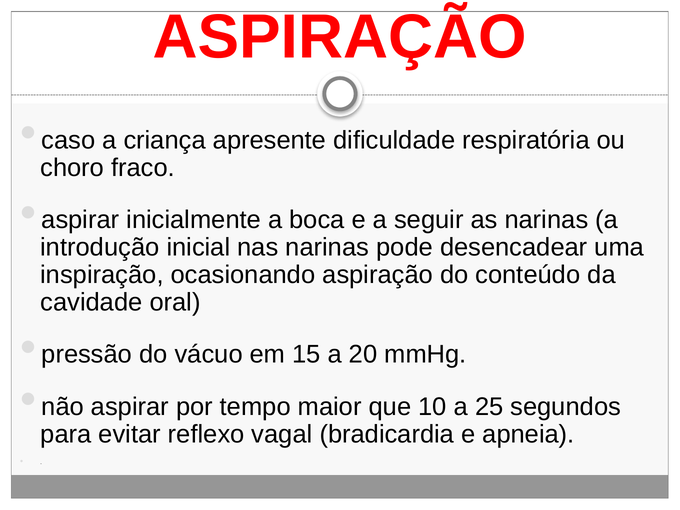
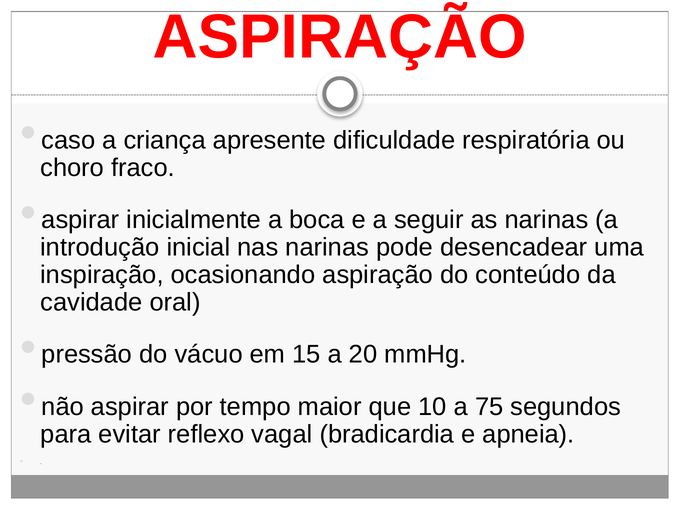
25: 25 -> 75 (489, 407)
